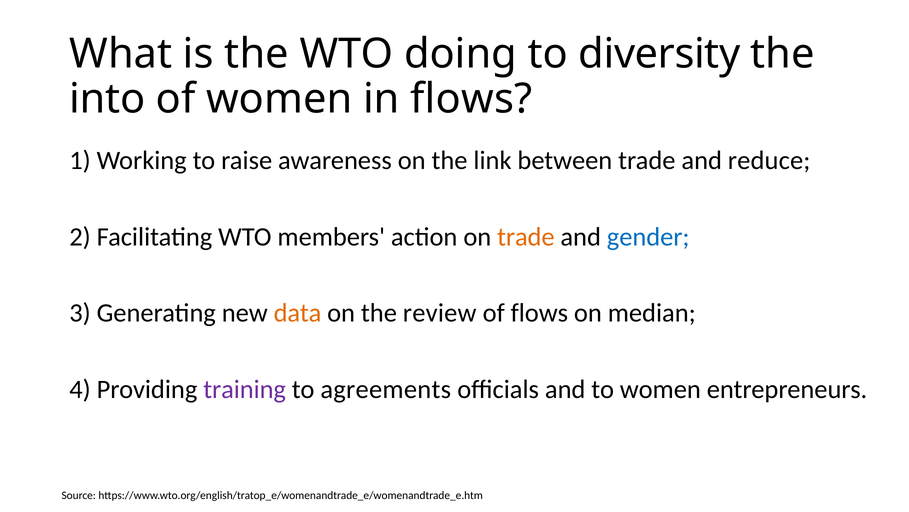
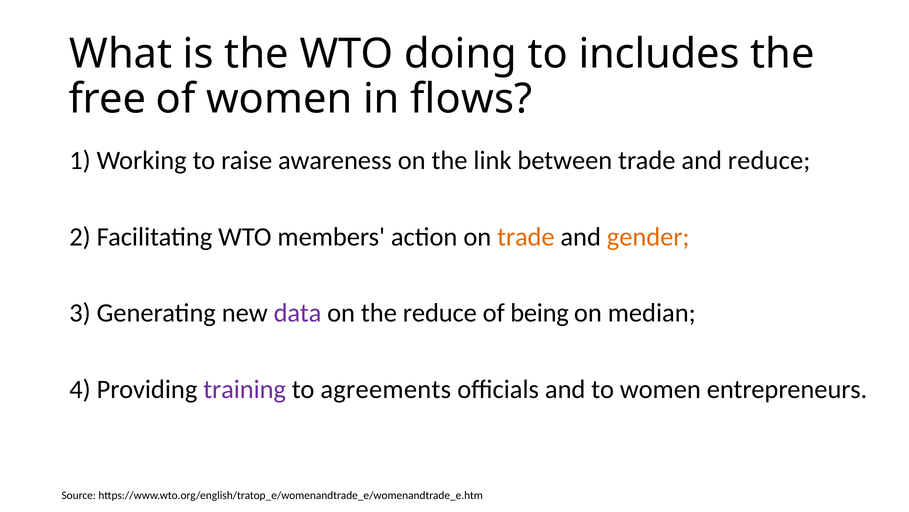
diversity: diversity -> includes (659, 54)
into: into -> free (107, 99)
gender colour: blue -> orange (648, 237)
data colour: orange -> purple (298, 313)
the review: review -> reduce (440, 313)
of flows: flows -> being (540, 313)
